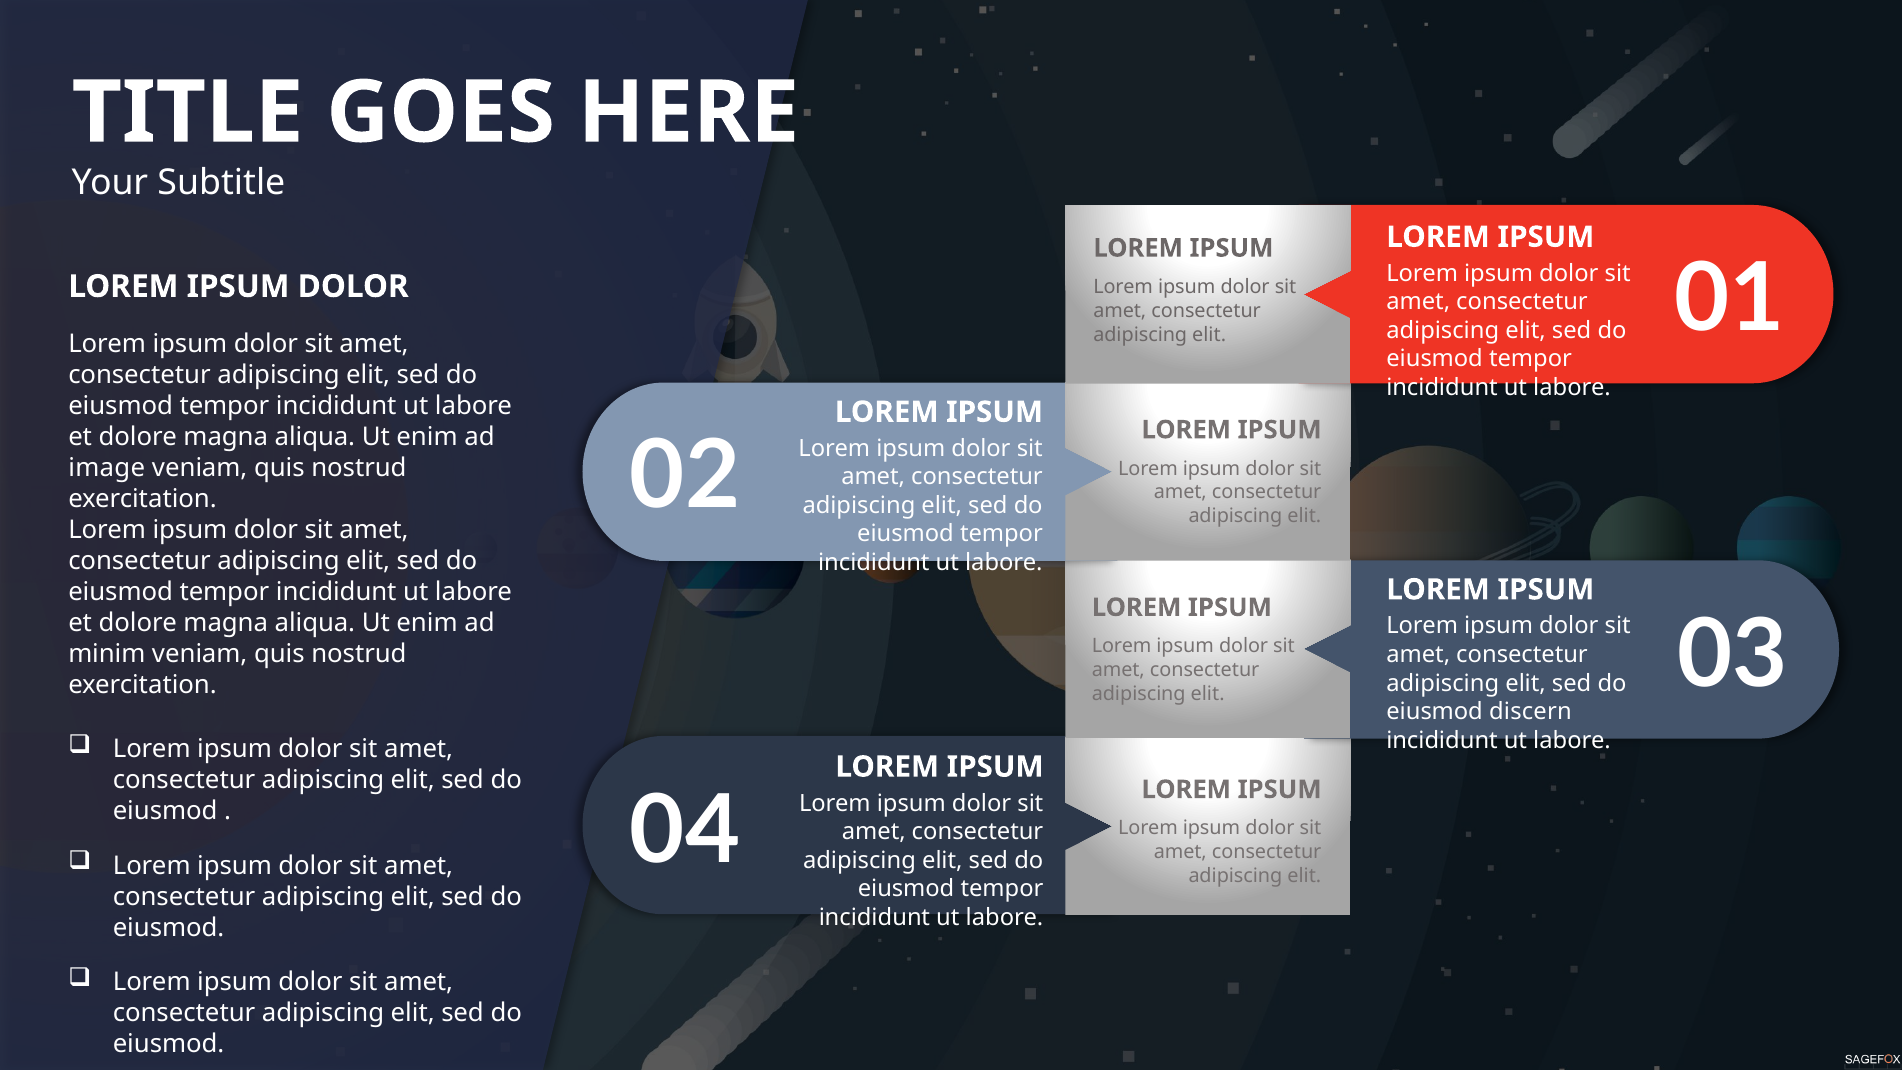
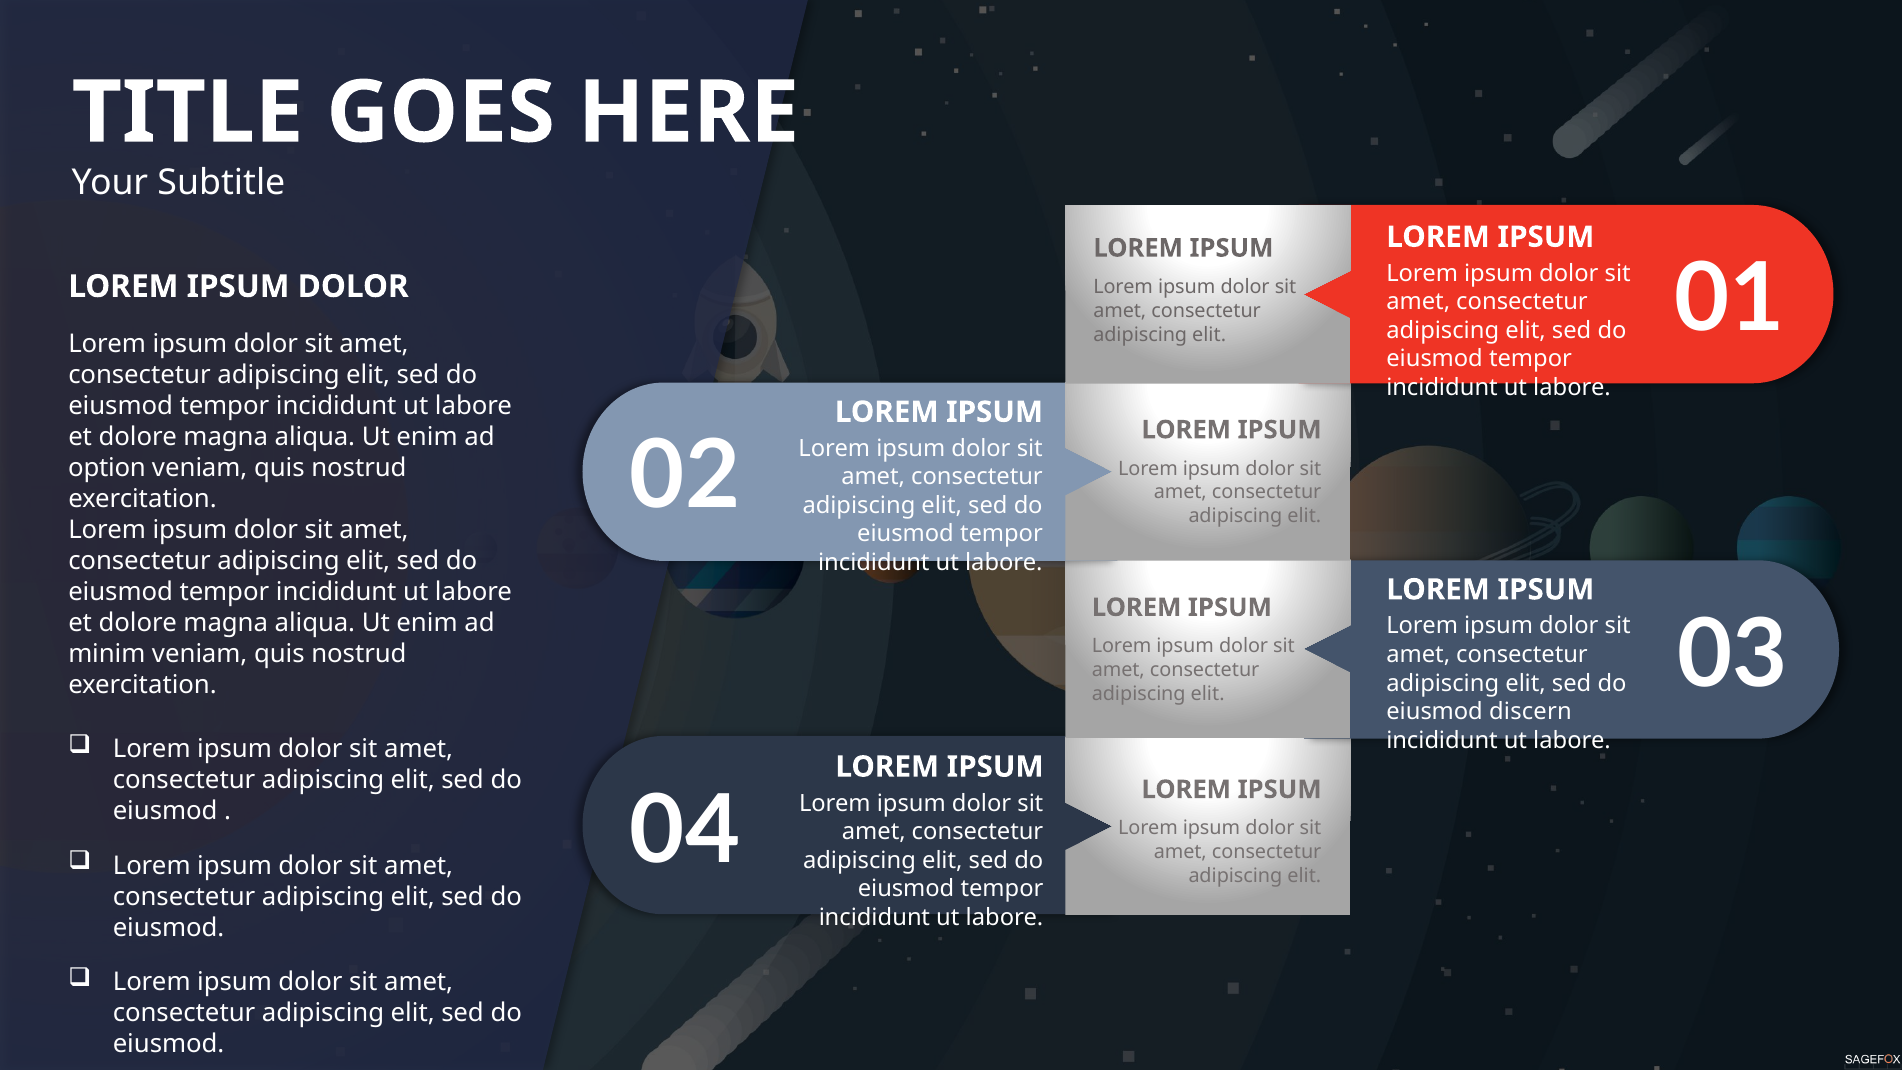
image: image -> option (107, 468)
